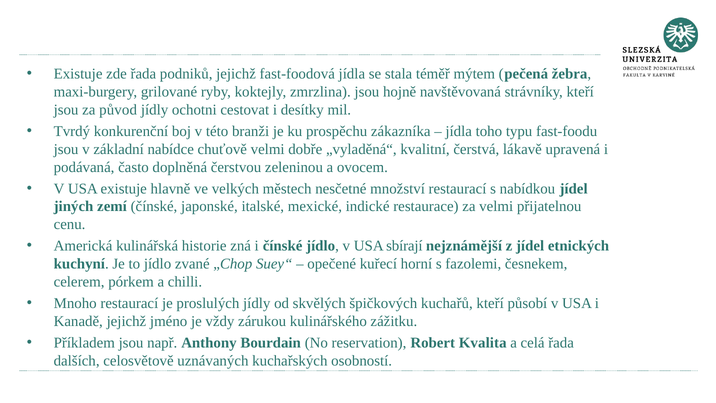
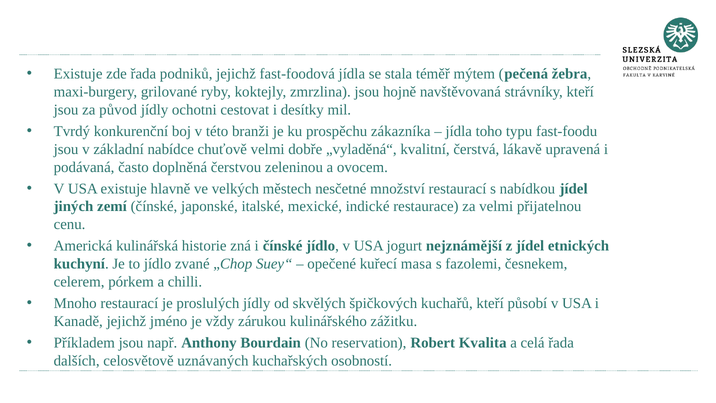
sbírají: sbírají -> jogurt (404, 246)
horní: horní -> masa (416, 264)
